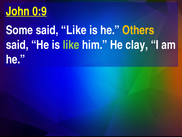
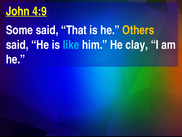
0:9: 0:9 -> 4:9 (40, 11)
said Like: Like -> That (74, 30)
like colour: light green -> light blue (71, 45)
